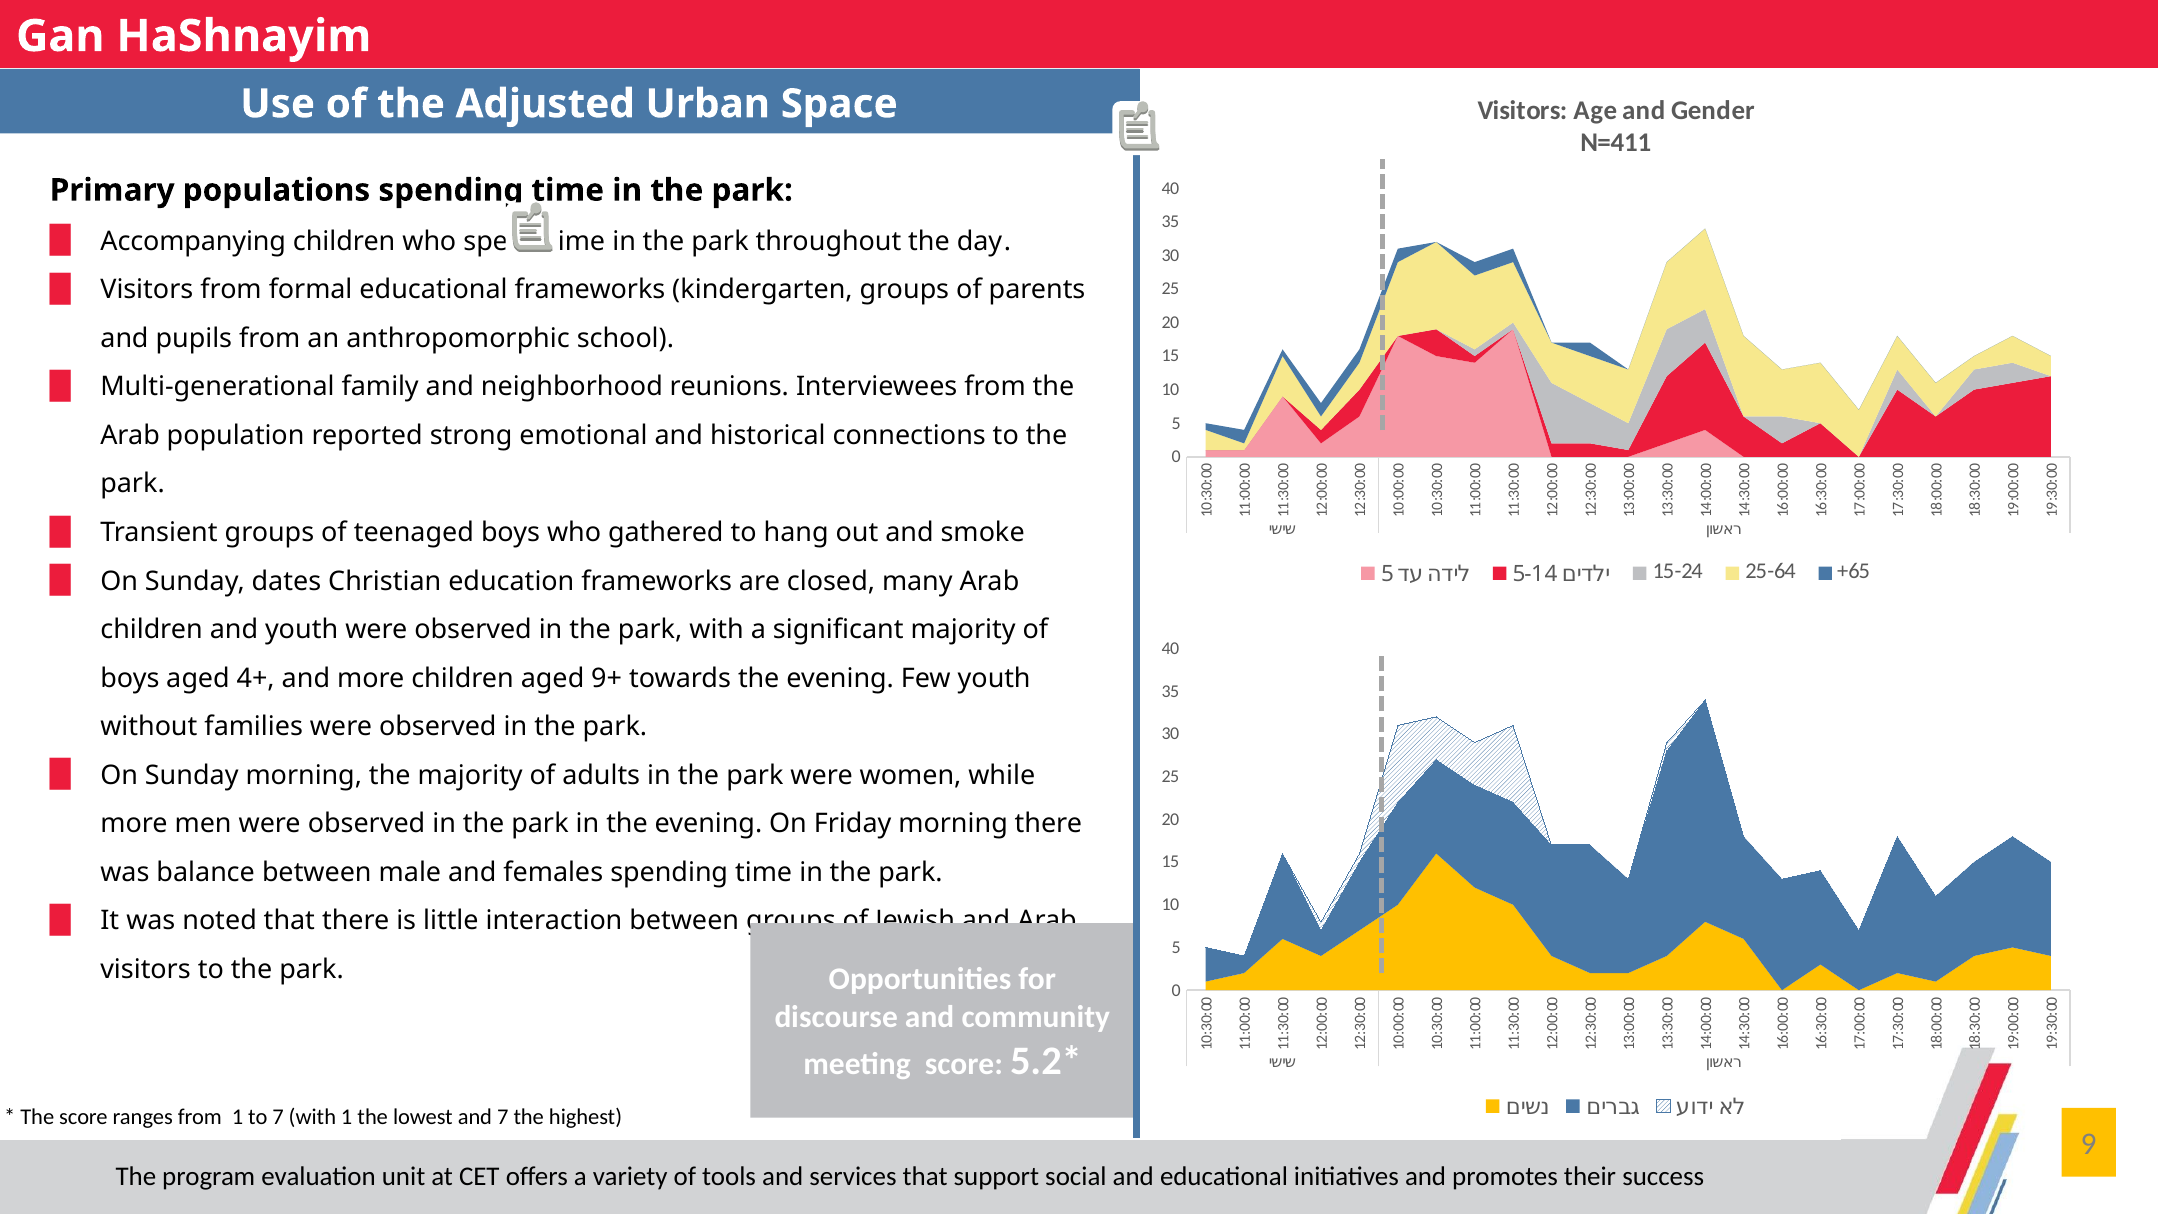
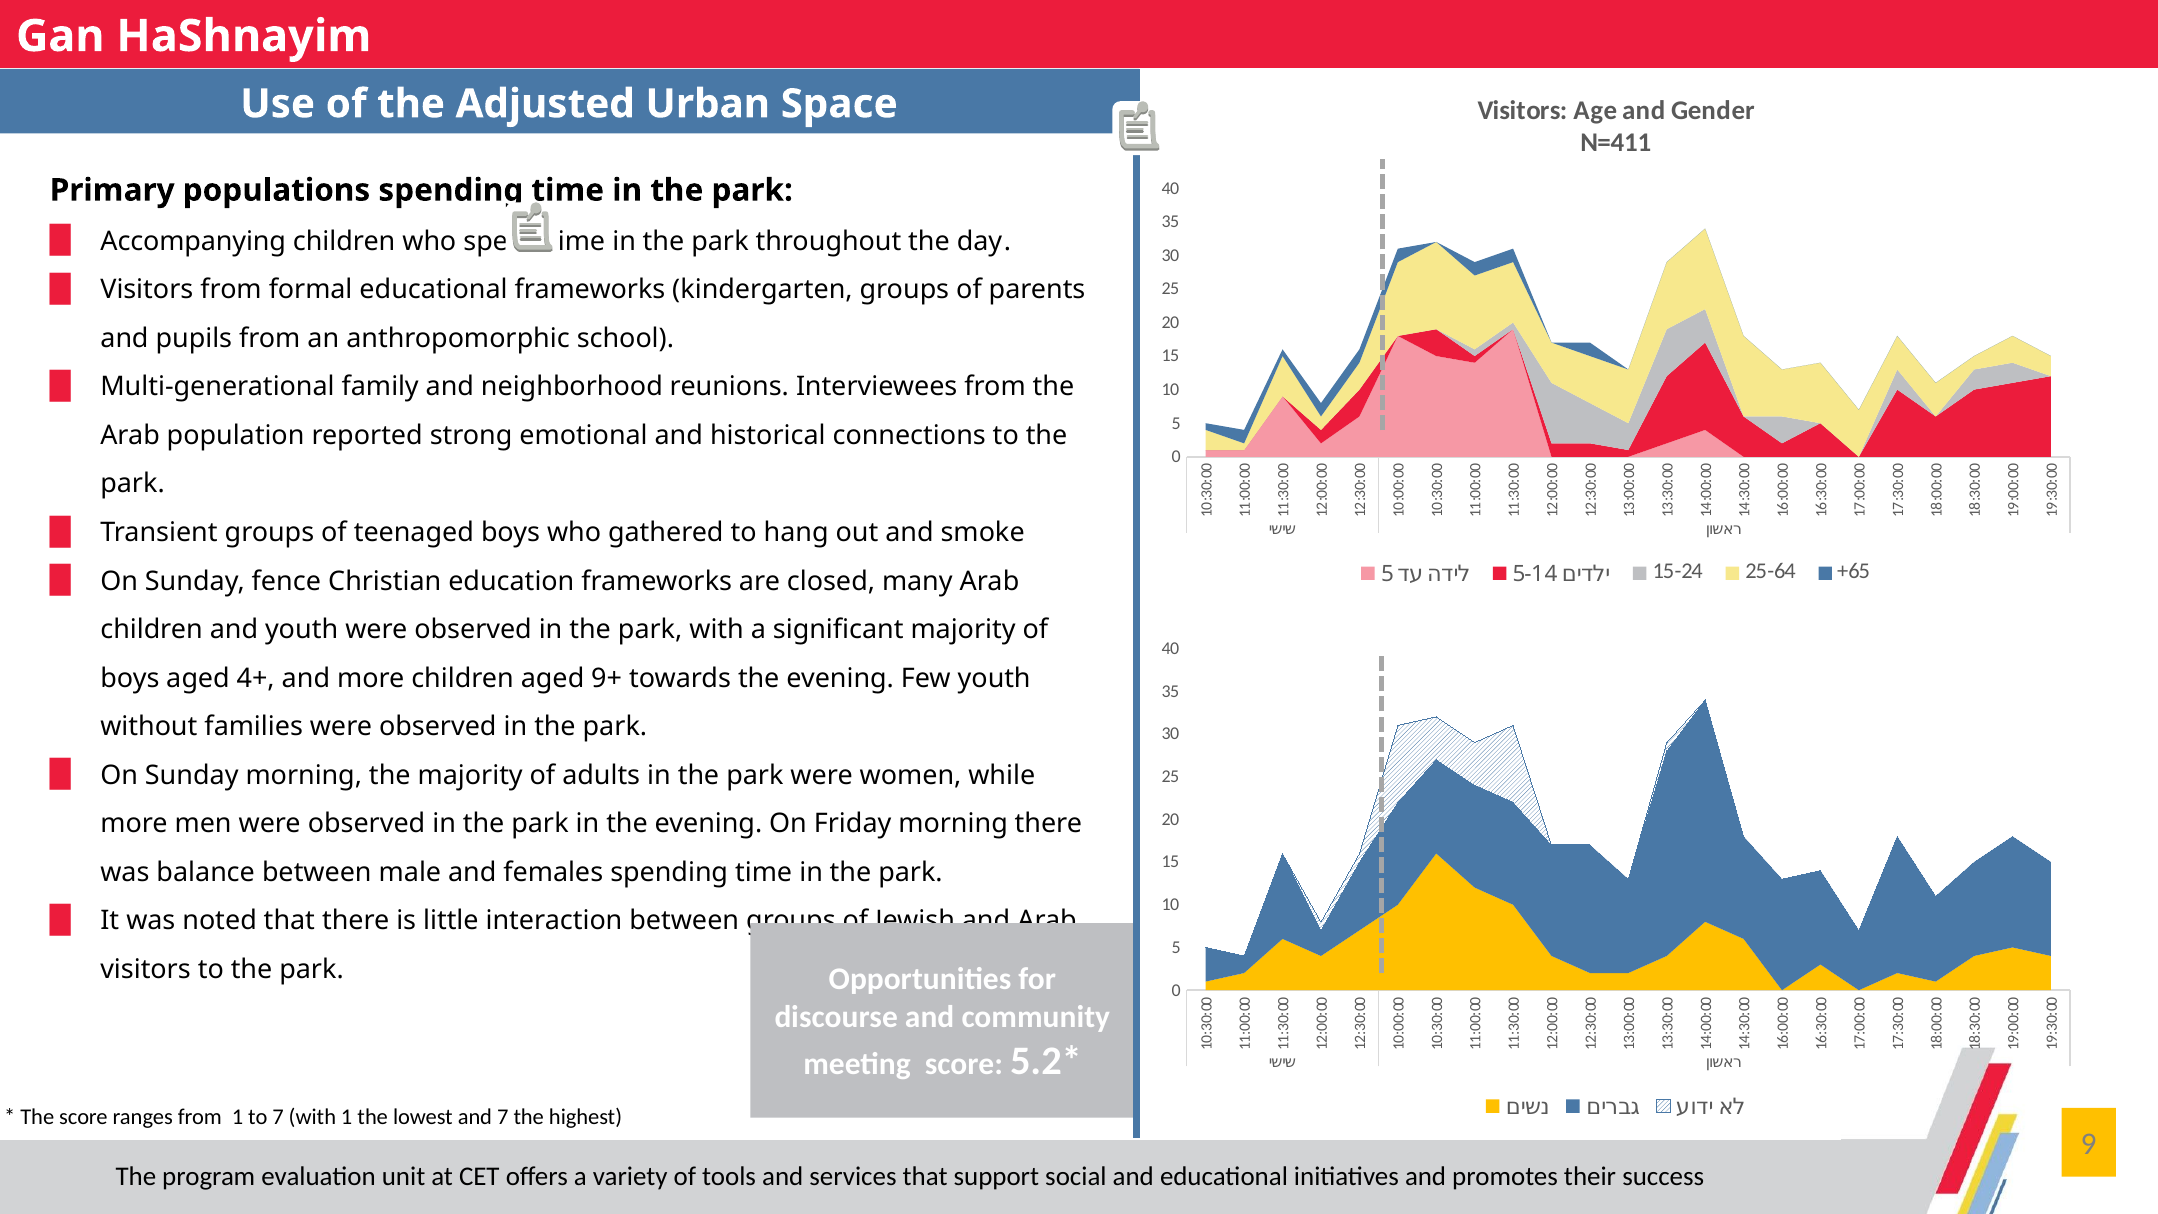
dates: dates -> fence (286, 581)
